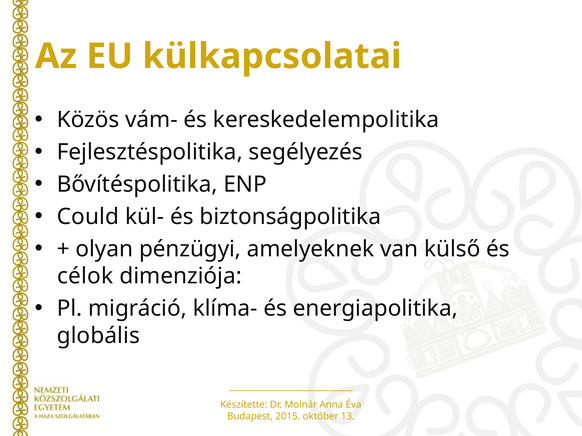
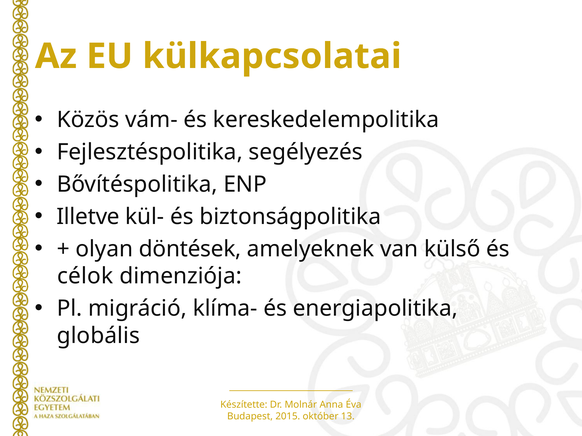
Could: Could -> Illetve (88, 217)
pénzügyi: pénzügyi -> döntések (190, 249)
